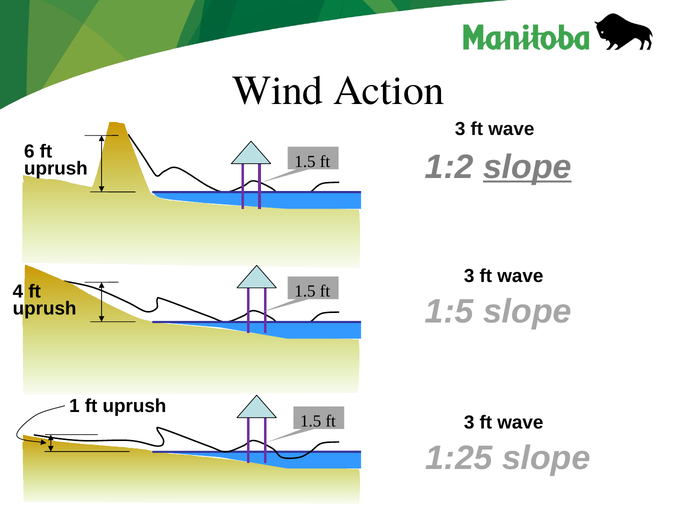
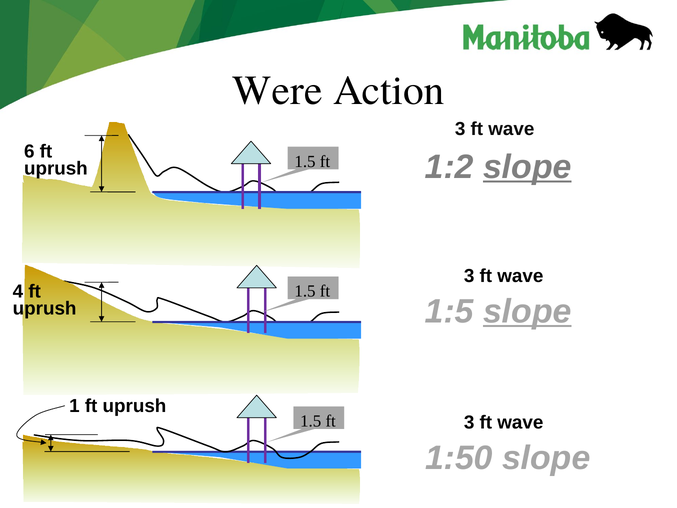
Wind: Wind -> Were (277, 90)
slope underline: none -> present (527, 311)
1:25: 1:25 -> 1:50 (459, 458)
